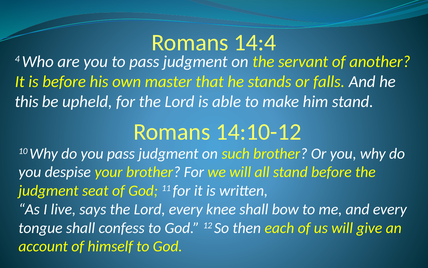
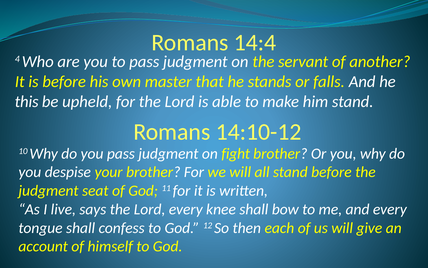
such: such -> fight (236, 153)
